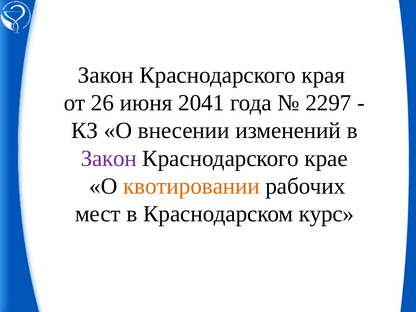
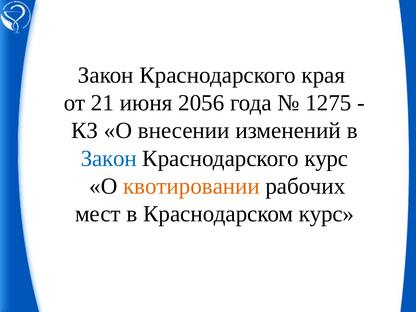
26: 26 -> 21 (103, 103)
2041: 2041 -> 2056 (201, 103)
2297: 2297 -> 1275 (328, 103)
Закон colour: purple -> blue (109, 158)
Краснодарского крае: крае -> курс (326, 158)
